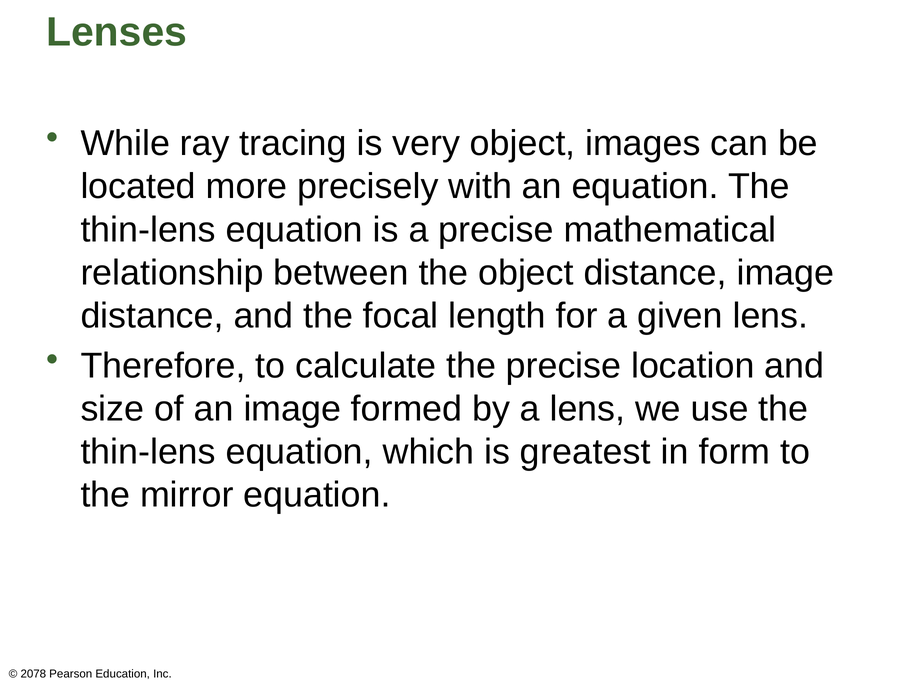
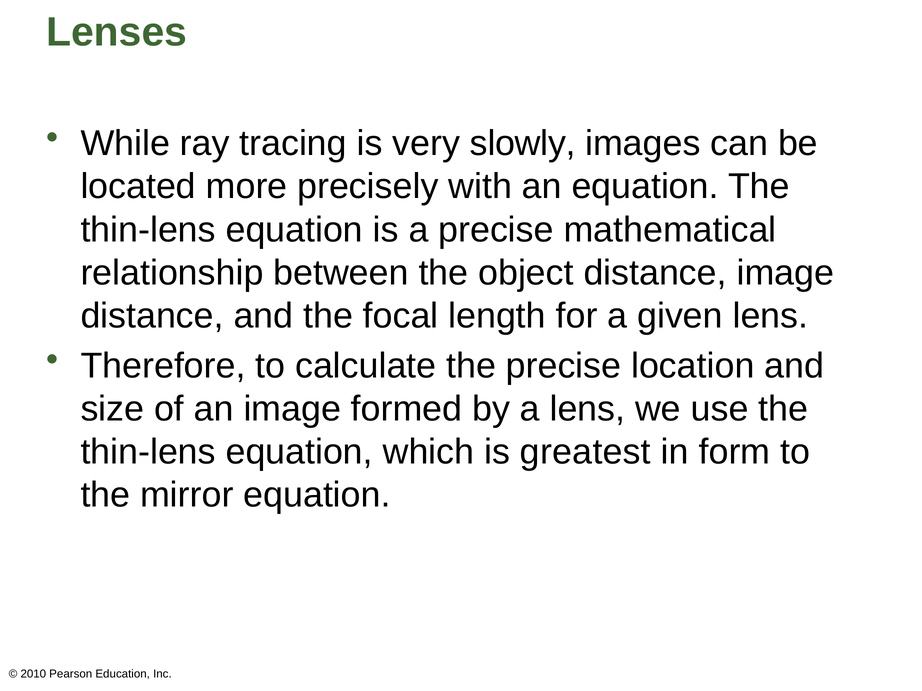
very object: object -> slowly (523, 144)
2078: 2078 -> 2010 (33, 675)
